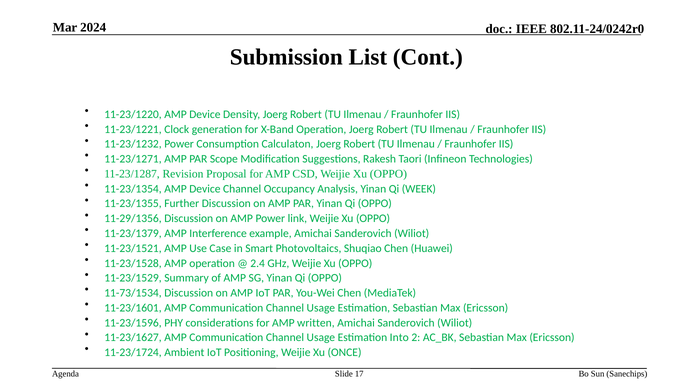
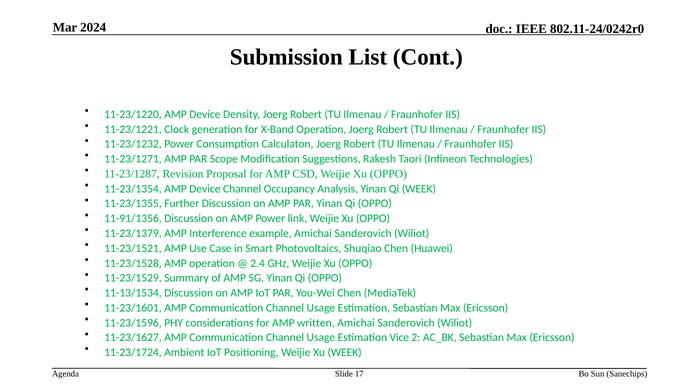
11-29/1356: 11-29/1356 -> 11-91/1356 (133, 218)
11-73/1534: 11-73/1534 -> 11-13/1534 (133, 293)
Into: Into -> Vice (399, 337)
Xu ONCE: ONCE -> WEEK (345, 352)
